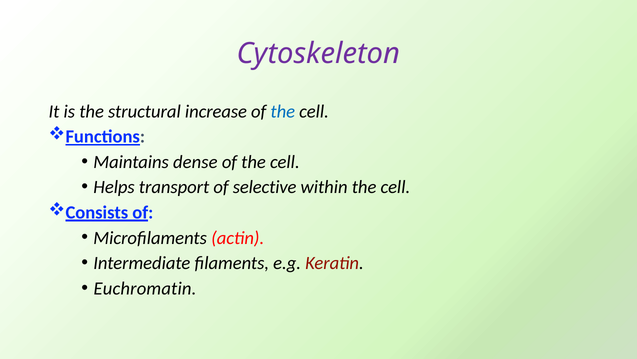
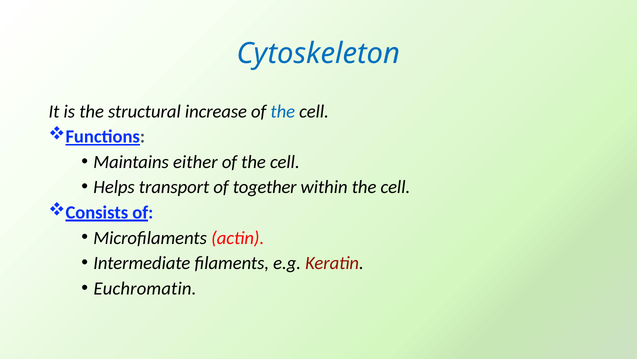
Cytoskeleton colour: purple -> blue (318, 54)
dense: dense -> either (195, 162)
selective: selective -> together (265, 187)
